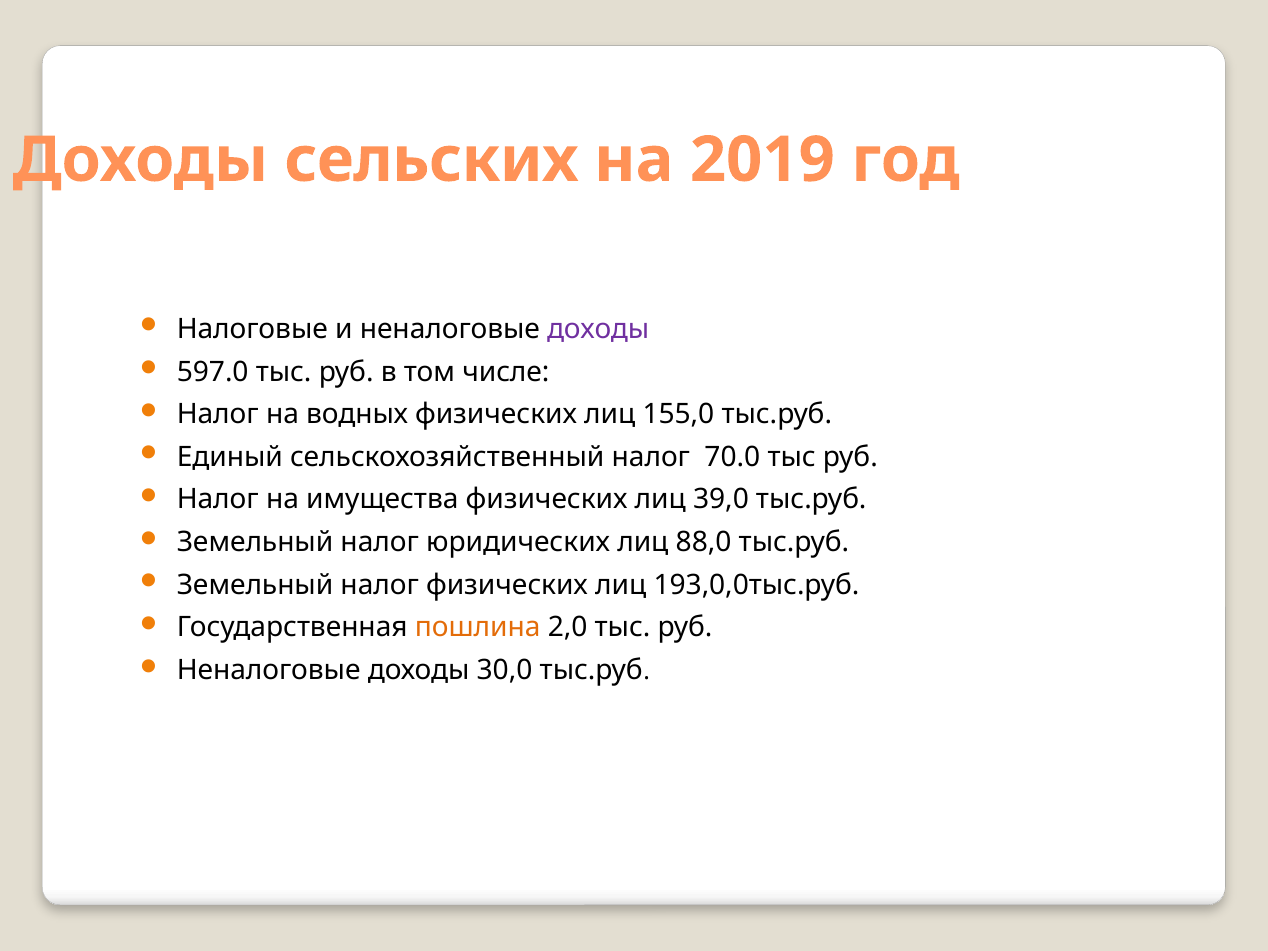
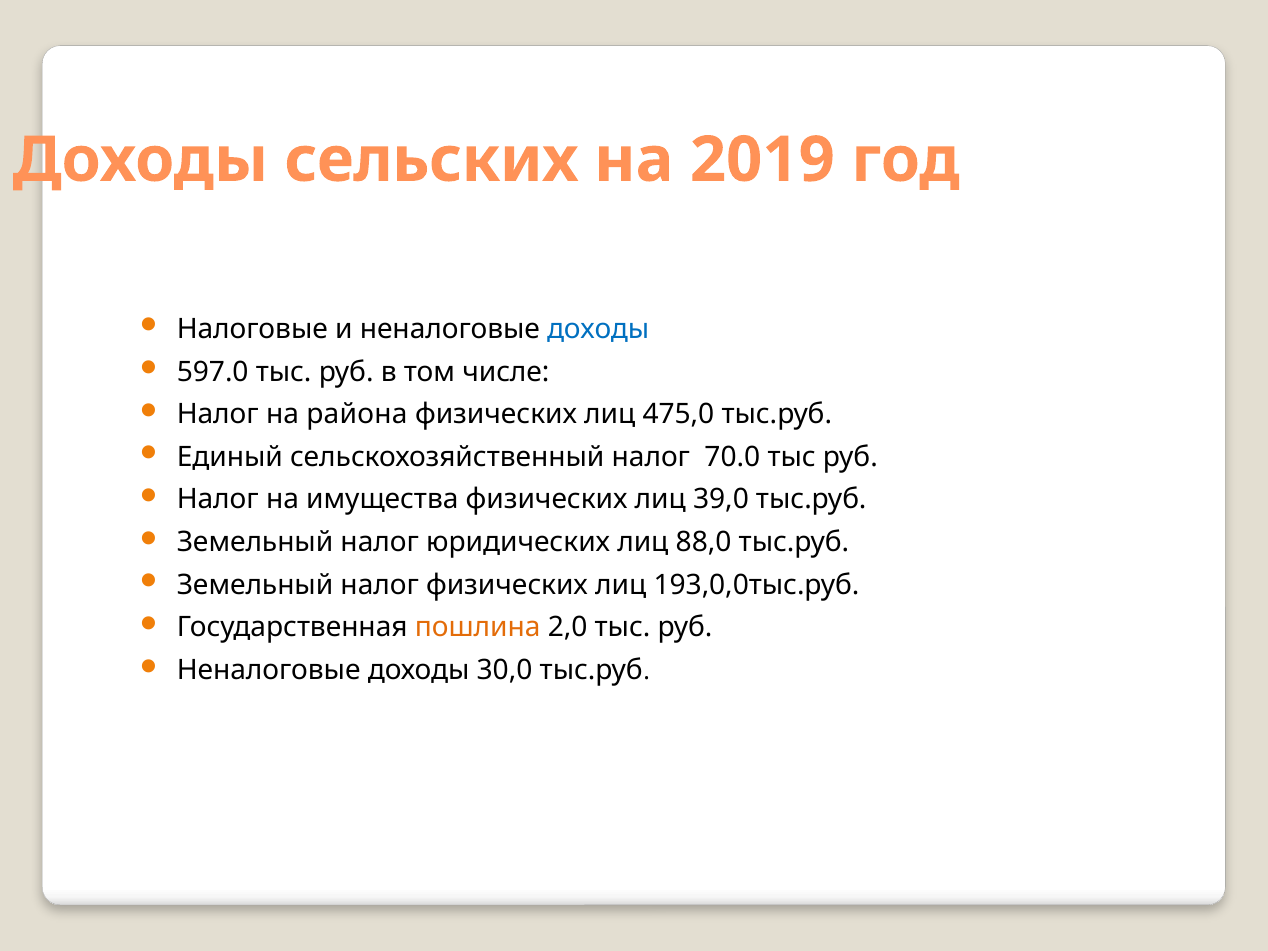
доходы colour: purple -> blue (598, 329)
водных: водных -> района (357, 414)
155,0: 155,0 -> 475,0 (678, 414)
